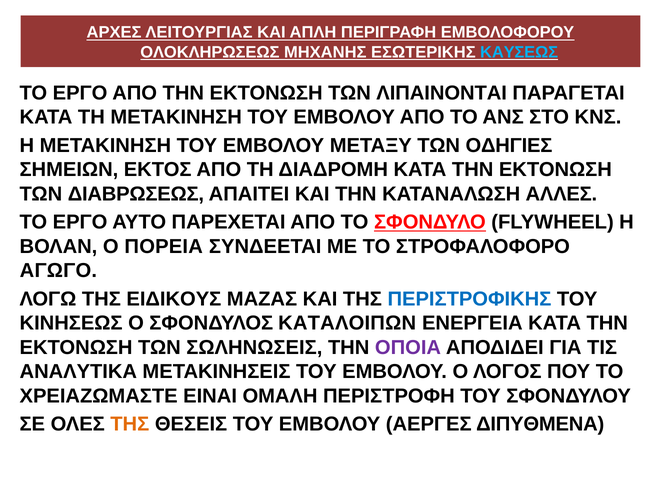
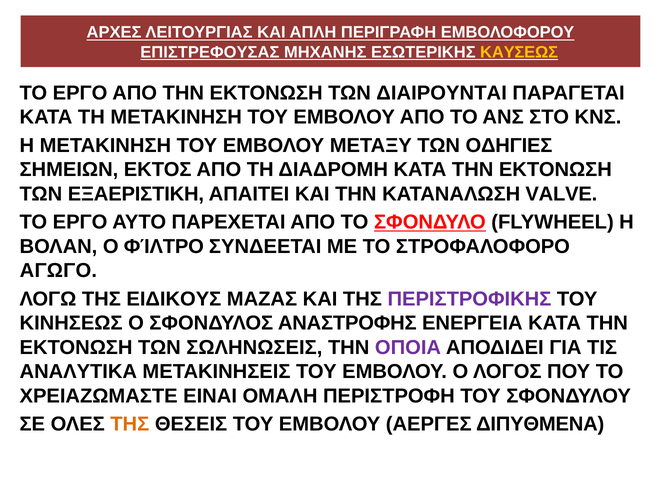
ΟΛΟΚΛΗΡΩΣΕΩΣ: ΟΛΟΚΛΗΡΩΣΕΩΣ -> ΕΠΙΣΤΡΕΦΟΥΣΑΣ (210, 52)
ΚΑΥΣΕΩΣ colour: light blue -> yellow (519, 52)
ΛΙΠΑΙΝΟΝΤΑΙ: ΛΙΠΑΙΝΟΝΤΑΙ -> ΔΙΑΙΡΟΥΝΤΑΙ (442, 93)
ΔΙΑΒΡΩΣΕΩΣ: ΔΙΑΒΡΩΣΕΩΣ -> ΕΞΑΕΡΙΣΤΙΚΗ (136, 194)
ΑΛΛΕΣ: ΑΛΛΕΣ -> VALVE (561, 194)
ΠΟΡΕΙΑ: ΠΟΡΕΙΑ -> ΦΊΛΤΡΟ (164, 246)
ΠΕΡΙΣΤΡΟΦΙΚΗΣ colour: blue -> purple (469, 299)
ΚΑΤΑΛΟΙΠΩΝ: ΚΑΤΑΛΟΙΠΩΝ -> ΑΝΑΣΤΡΟΦΗΣ (347, 323)
